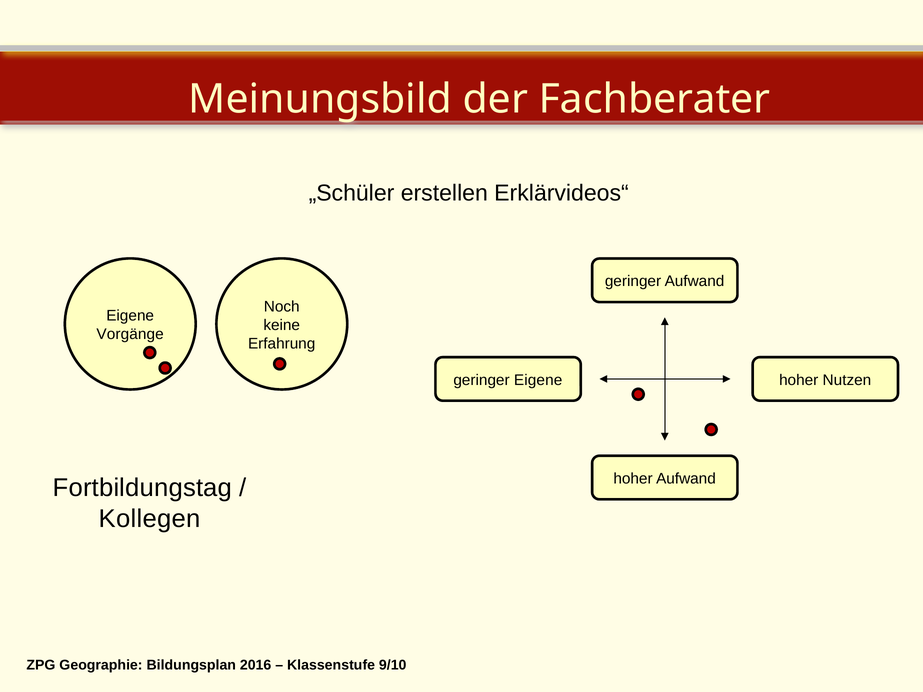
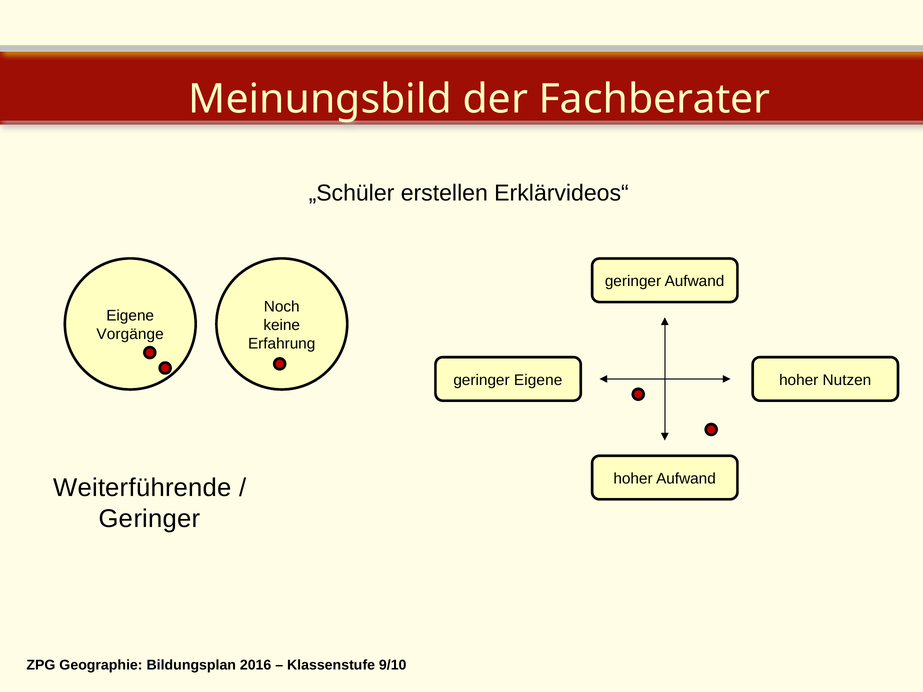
Fortbildungstag: Fortbildungstag -> Weiterführende (142, 488)
Kollegen: Kollegen -> Geringer (150, 519)
